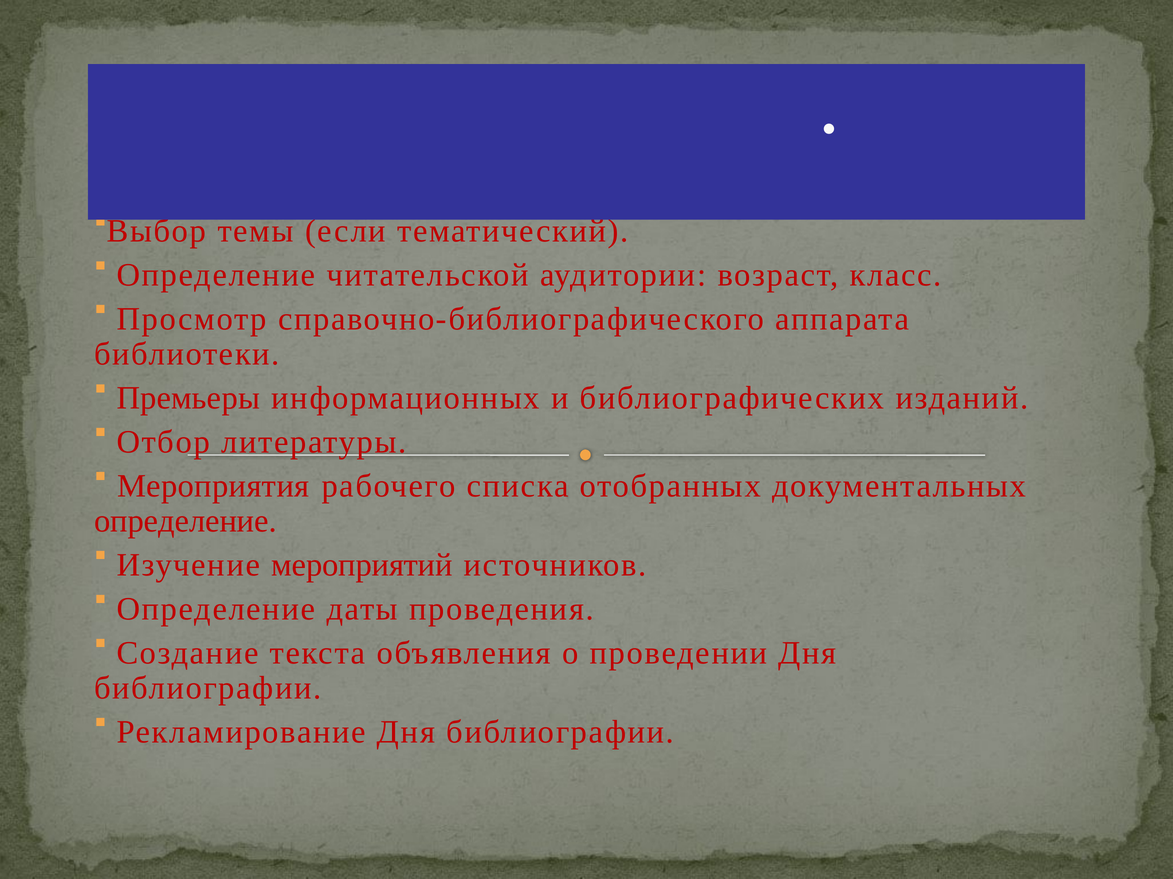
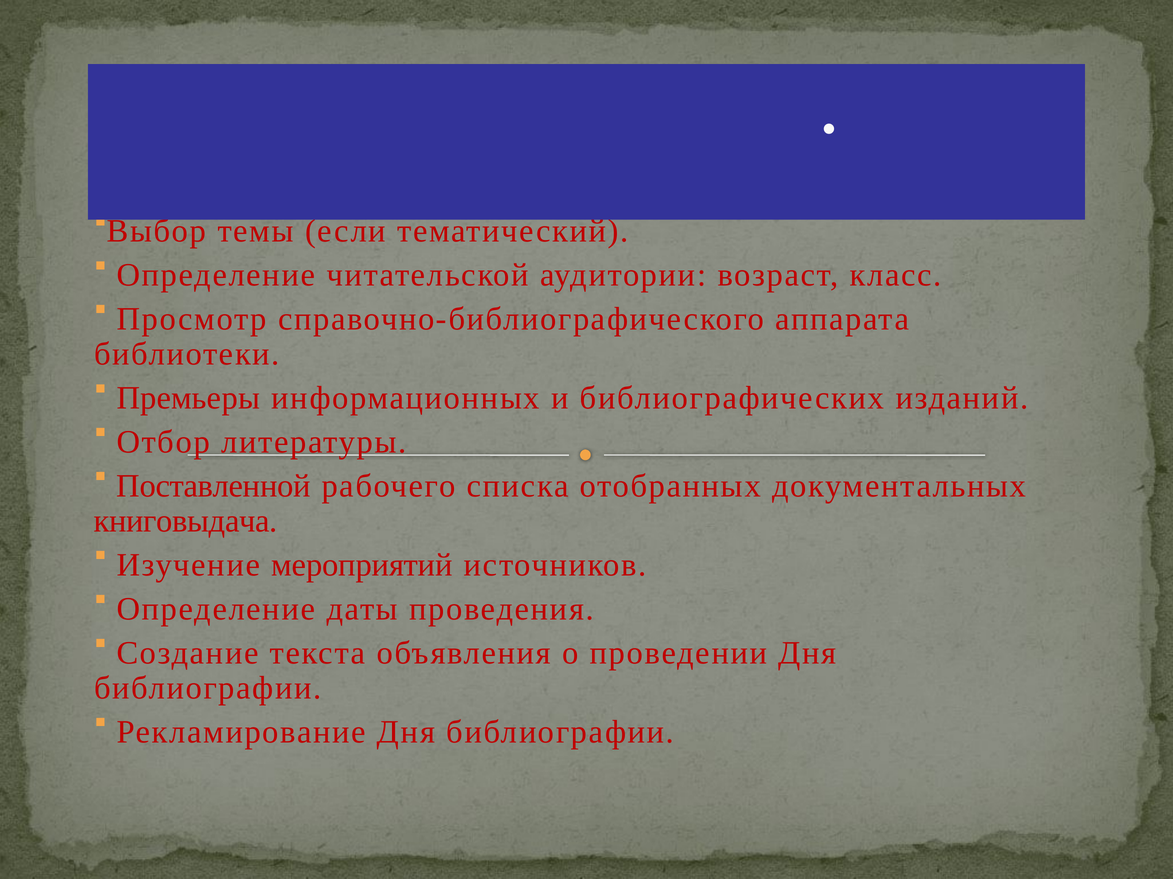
Мероприятия: Мероприятия -> Поставленной (214, 486)
определение: определение -> книговыдача (186, 522)
